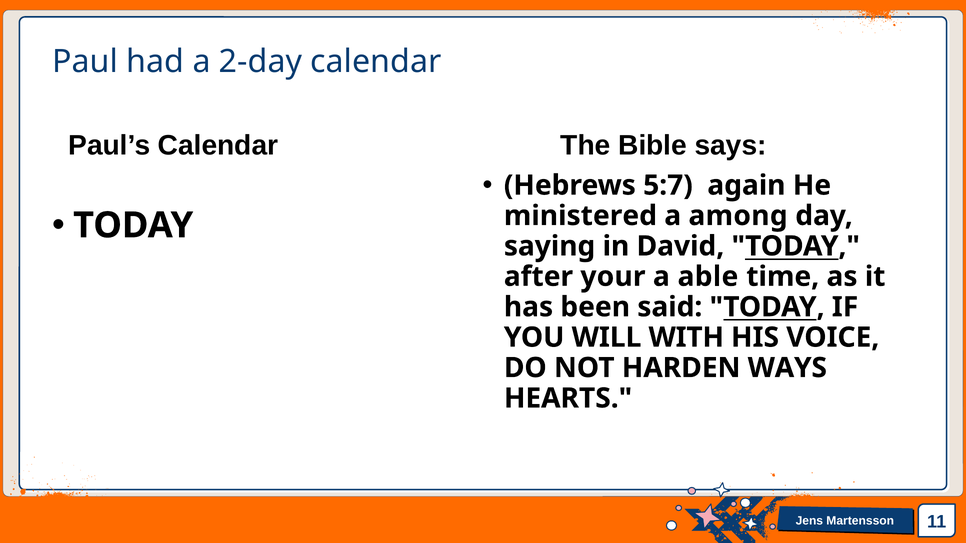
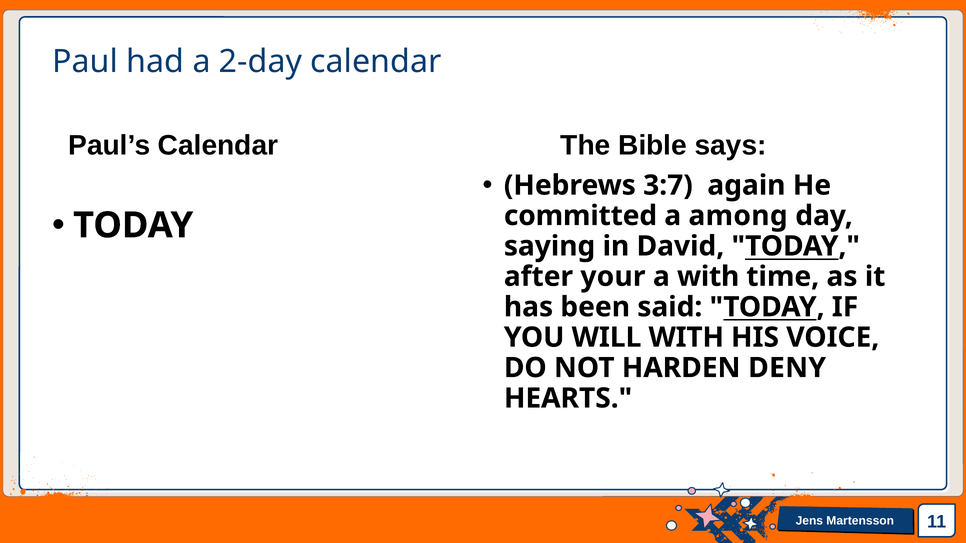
5:7: 5:7 -> 3:7 (668, 185)
ministered: ministered -> committed (581, 216)
a able: able -> with (708, 277)
WAYS: WAYS -> DENY (787, 368)
